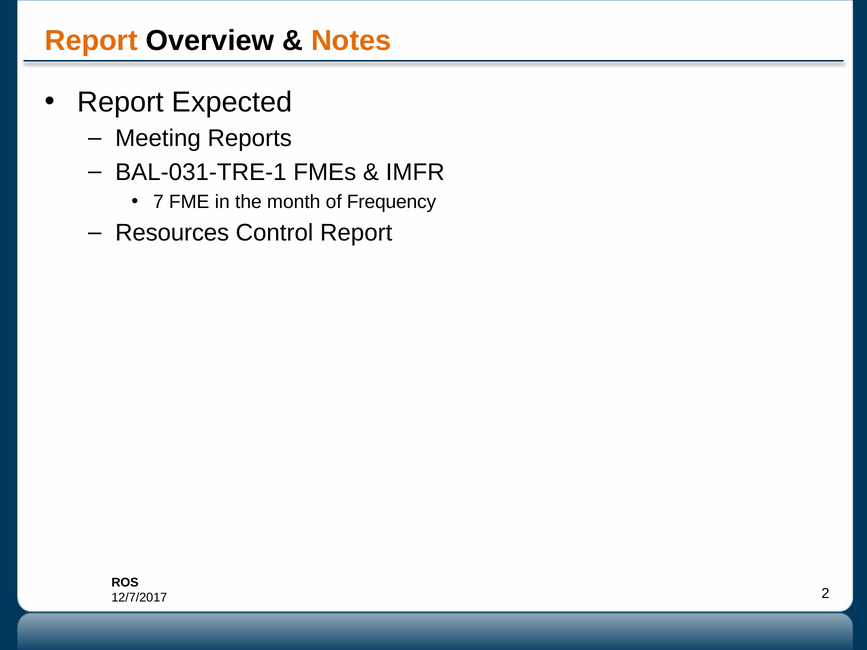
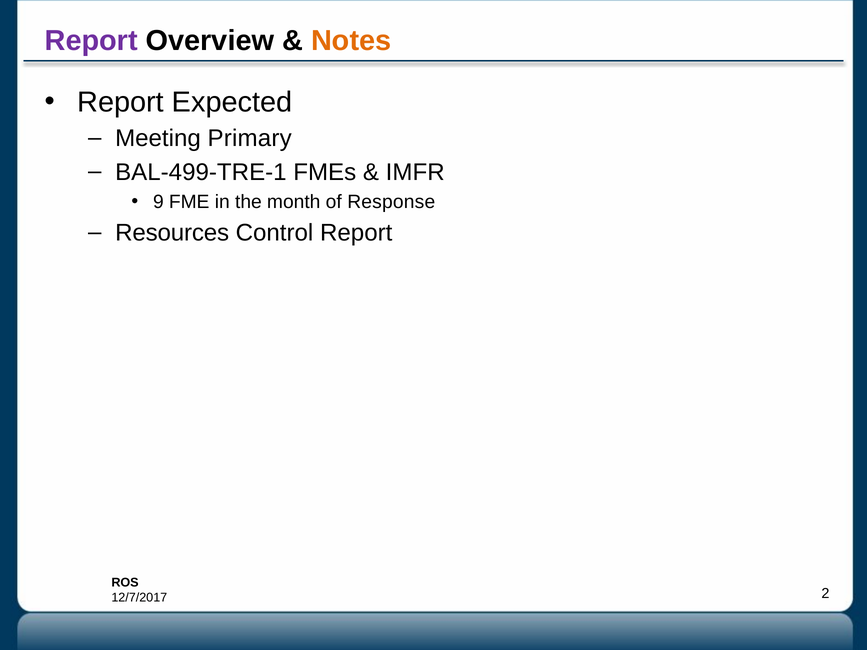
Report colour: orange -> purple (91, 41)
Reports: Reports -> Primary (250, 139)
BAL-031-TRE-1: BAL-031-TRE-1 -> BAL-499-TRE-1 (201, 172)
7: 7 -> 9 (158, 202)
Frequency: Frequency -> Response (391, 202)
